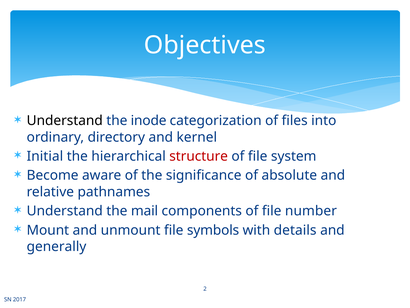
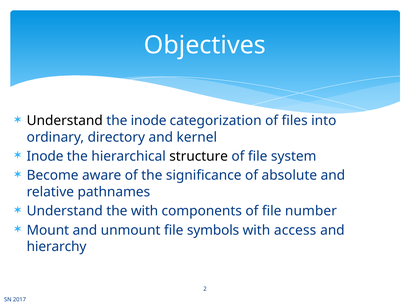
Initial: Initial -> Inode (45, 156)
structure colour: red -> black (199, 156)
the mail: mail -> with (145, 211)
details: details -> access (295, 230)
generally: generally -> hierarchy (57, 246)
